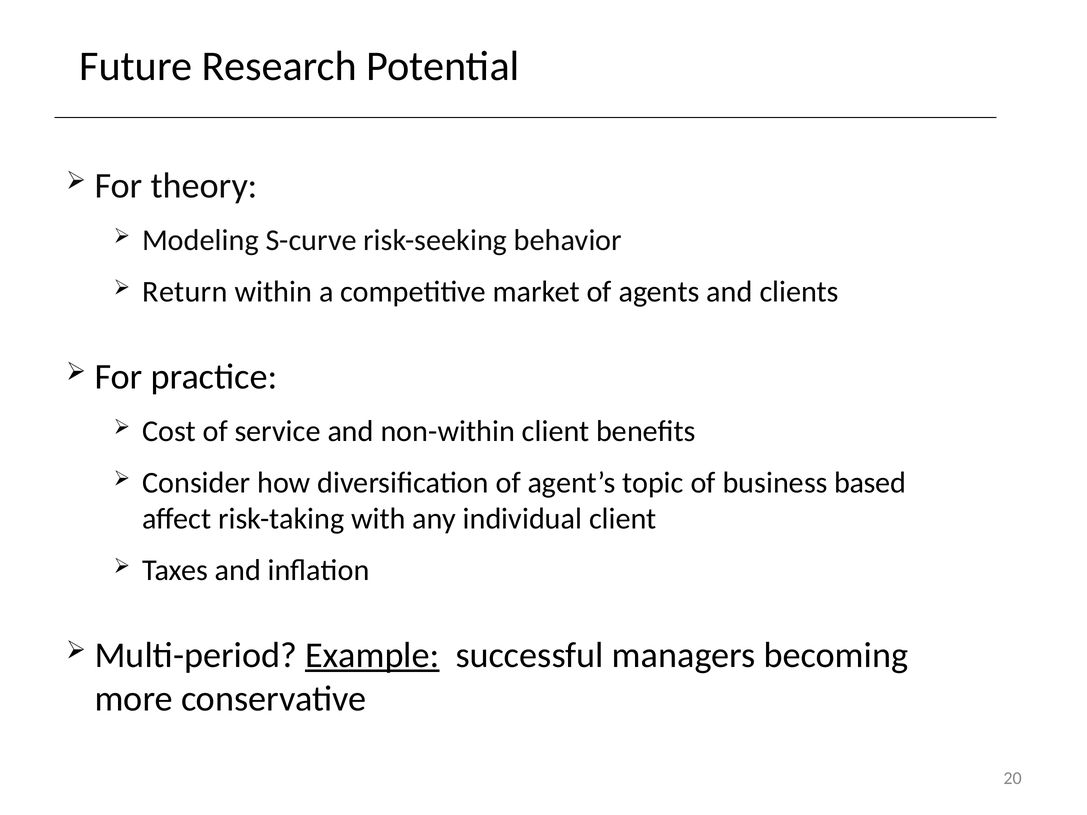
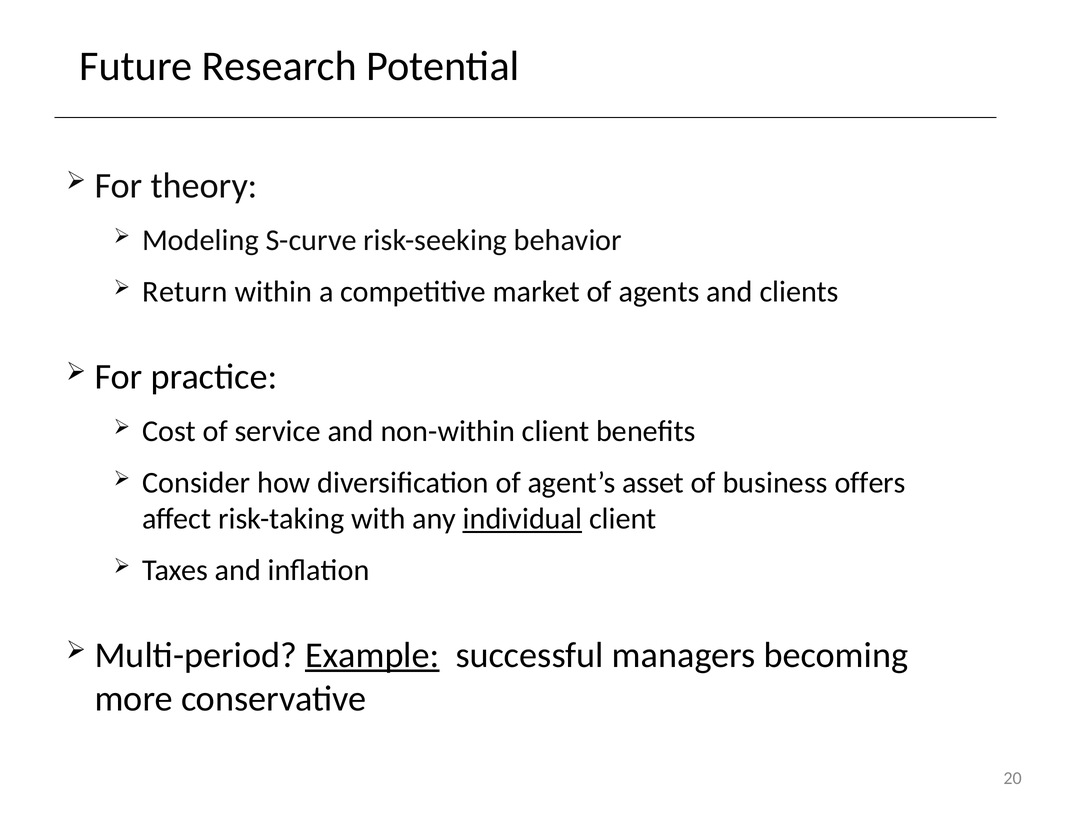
topic: topic -> asset (653, 483)
based: based -> offers (870, 483)
individual underline: none -> present (522, 519)
